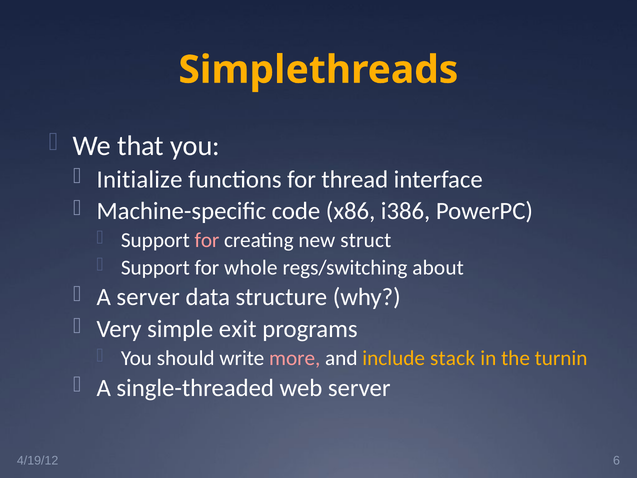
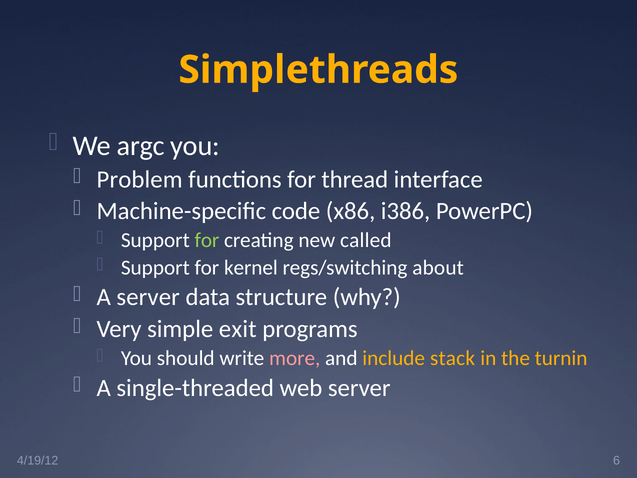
that: that -> argc (141, 146)
Initialize: Initialize -> Problem (140, 179)
for colour: pink -> light green (207, 240)
struct: struct -> called (366, 240)
whole: whole -> kernel (251, 267)
